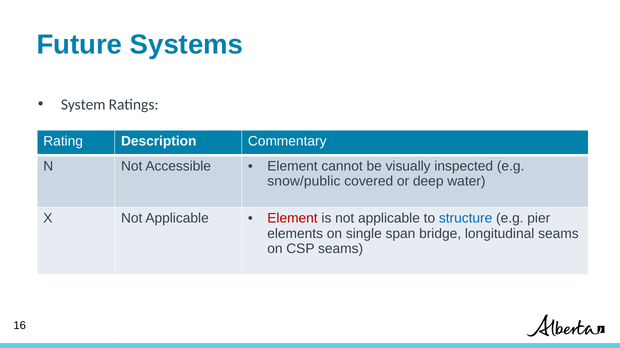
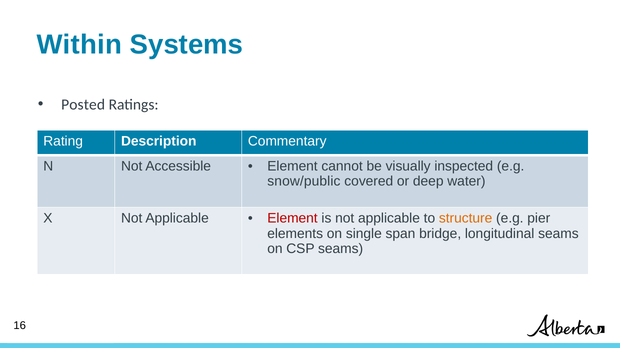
Future: Future -> Within (79, 45)
System: System -> Posted (83, 105)
structure colour: blue -> orange (466, 219)
